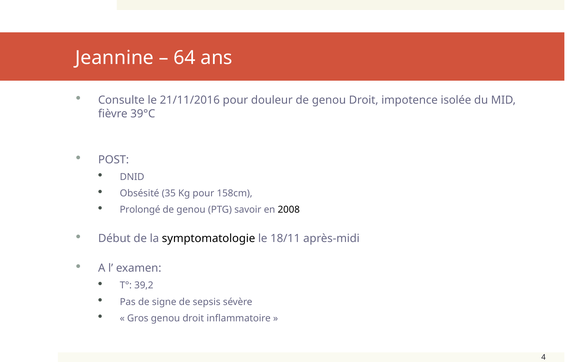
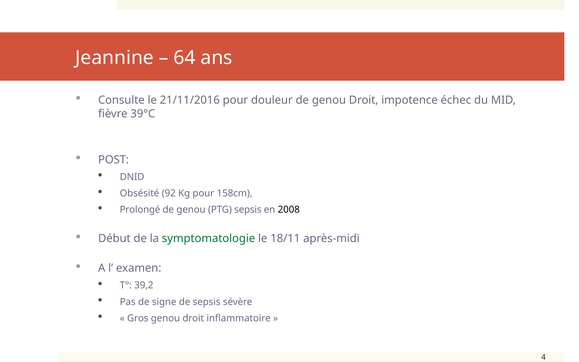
isolée: isolée -> échec (456, 100)
35: 35 -> 92 (169, 193)
PTG savoir: savoir -> sepsis (248, 210)
symptomatologie colour: black -> green (209, 238)
